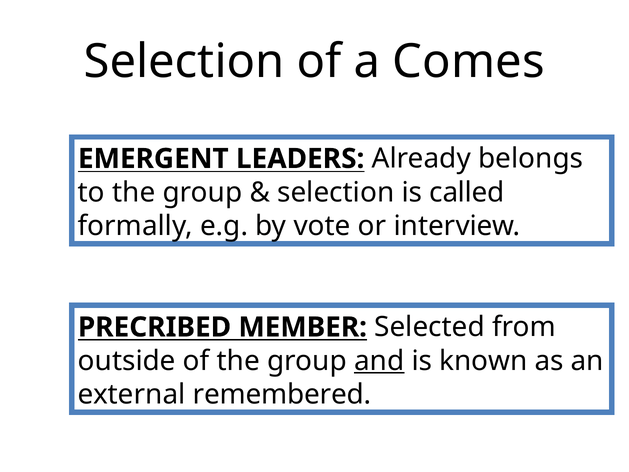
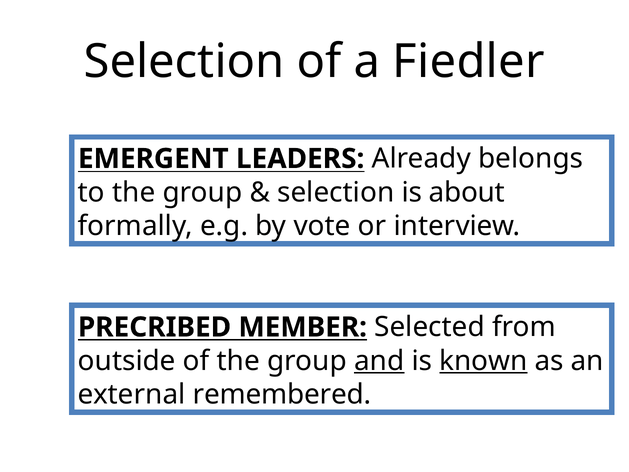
Comes: Comes -> Fiedler (469, 61)
called: called -> about (467, 192)
known underline: none -> present (483, 361)
